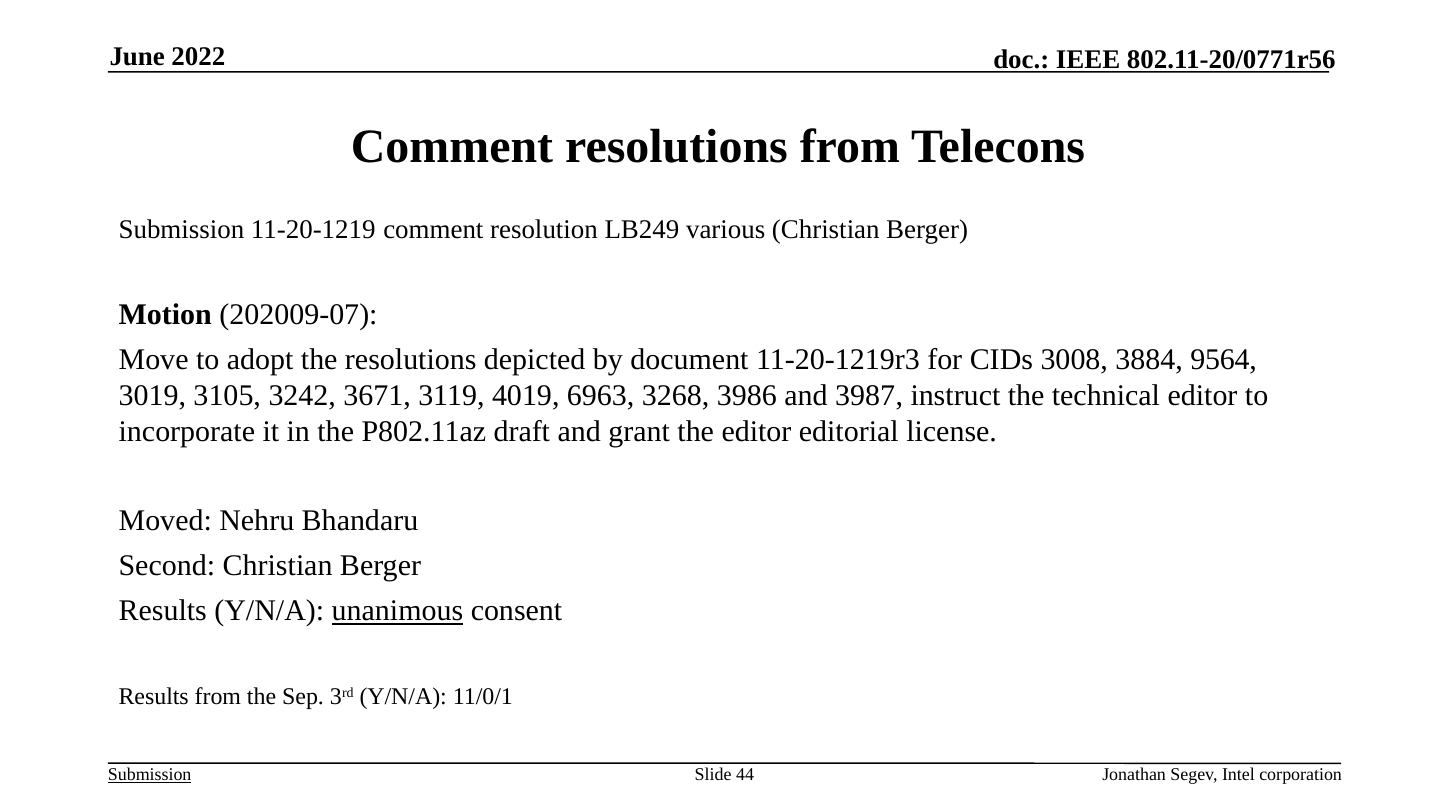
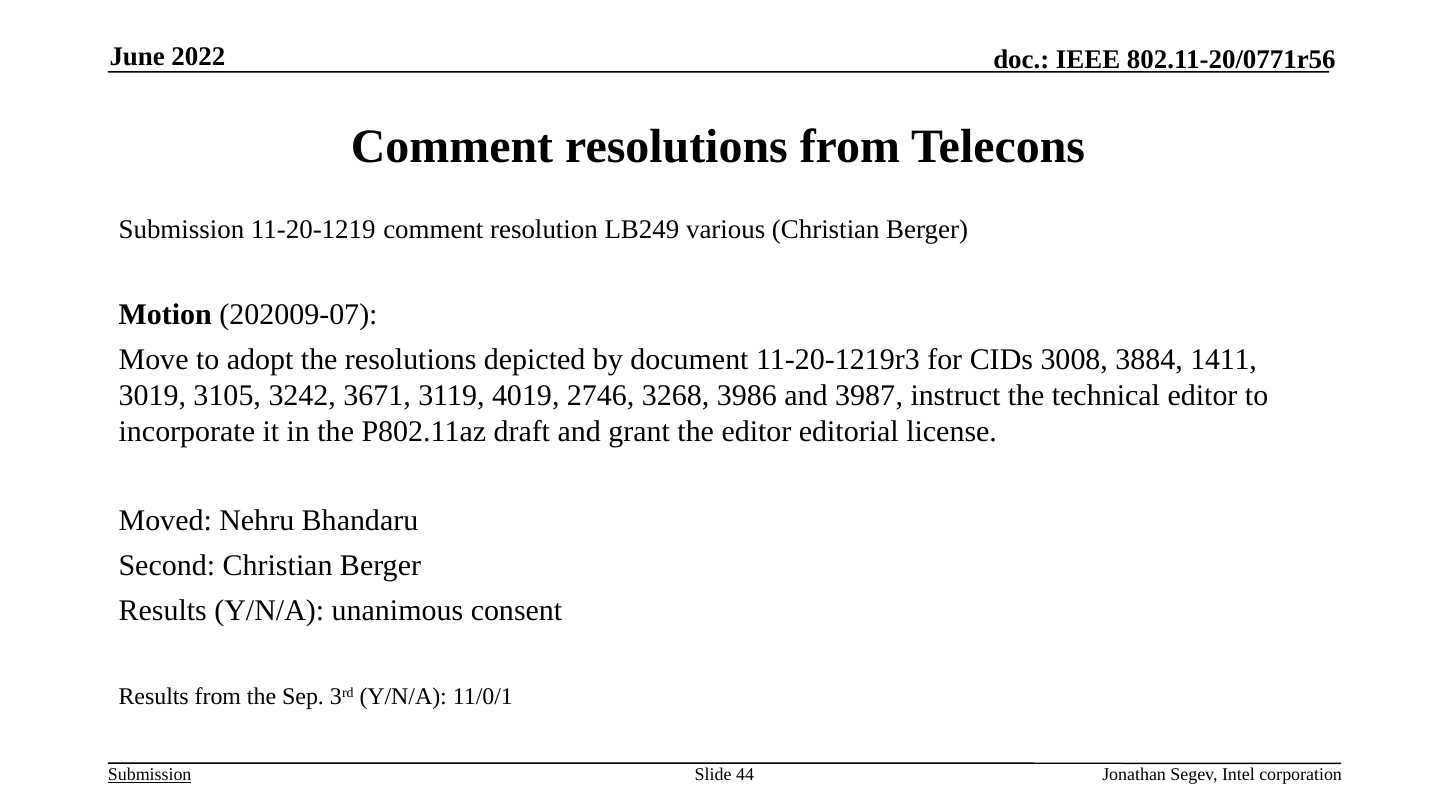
9564: 9564 -> 1411 (1224, 359)
6963: 6963 -> 2746 (601, 395)
unanimous underline: present -> none (397, 611)
